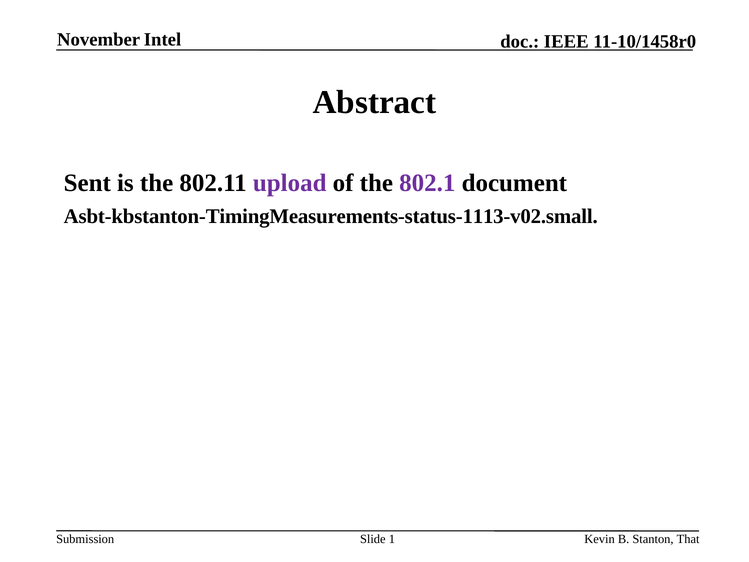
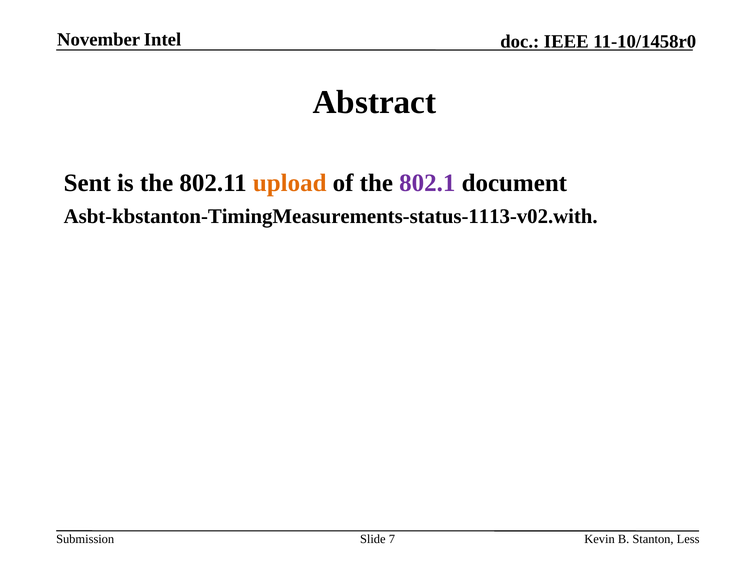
upload colour: purple -> orange (290, 183)
Asbt-kbstanton-TimingMeasurements-status-1113-v02.small: Asbt-kbstanton-TimingMeasurements-status-1113-v02.small -> Asbt-kbstanton-TimingMeasurements-status-1113-v02.with (331, 216)
1: 1 -> 7 (392, 539)
That: That -> Less (688, 539)
